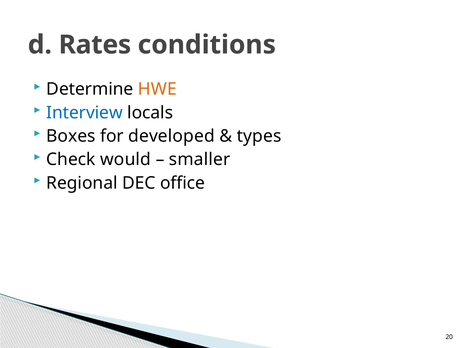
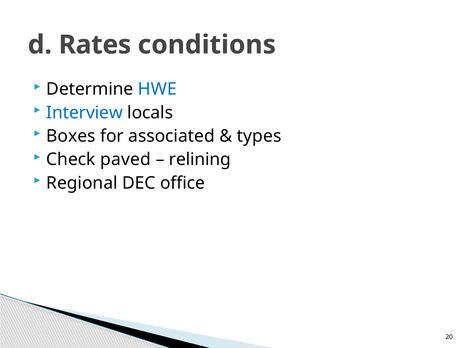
HWE colour: orange -> blue (157, 89)
developed: developed -> associated (172, 136)
would: would -> paved (126, 160)
smaller: smaller -> relining (200, 160)
